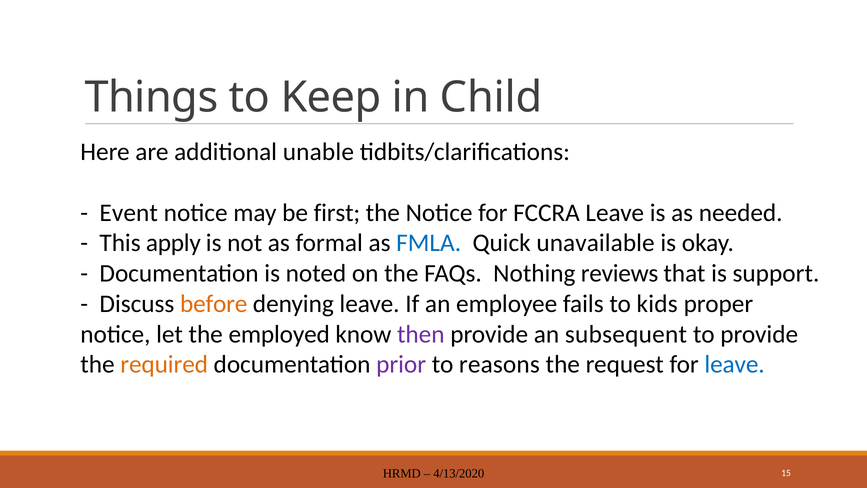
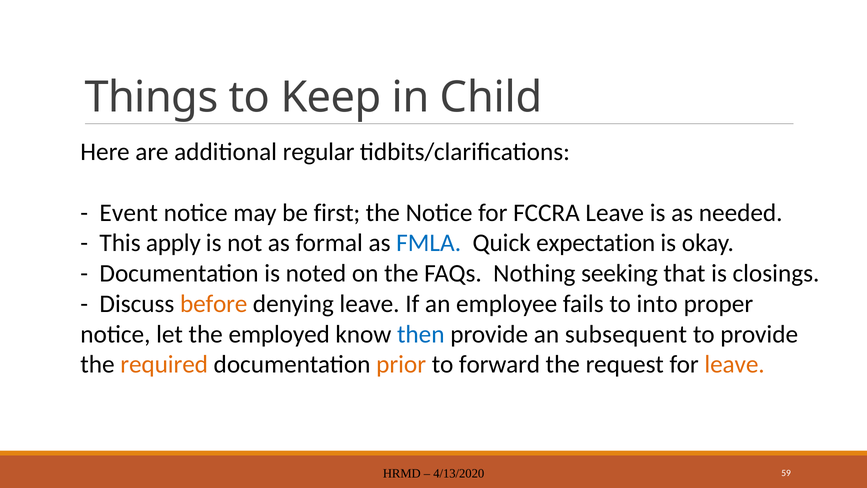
unable: unable -> regular (319, 152)
unavailable: unavailable -> expectation (596, 243)
reviews: reviews -> seeking (619, 273)
support: support -> closings (776, 273)
kids: kids -> into (657, 304)
then colour: purple -> blue (421, 334)
prior colour: purple -> orange (401, 364)
reasons: reasons -> forward (500, 364)
leave colour: blue -> orange (735, 364)
15: 15 -> 59 (786, 473)
